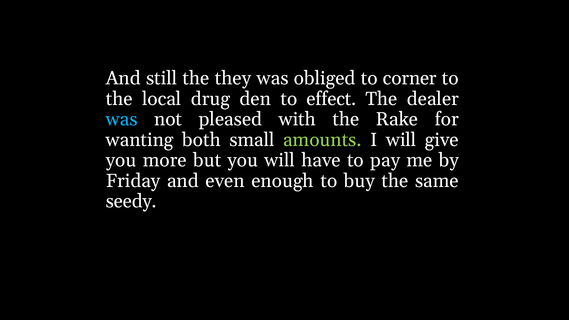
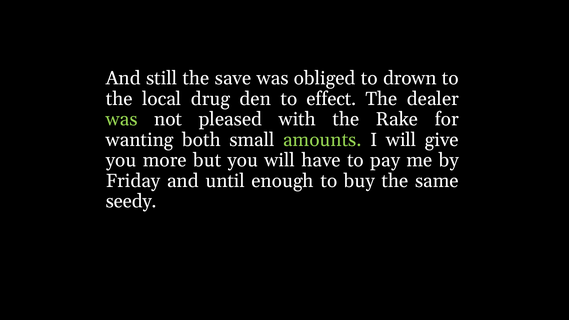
they: they -> save (233, 78)
corner: corner -> drown (410, 78)
was colour: light blue -> light green (122, 119)
even: even -> until (225, 181)
